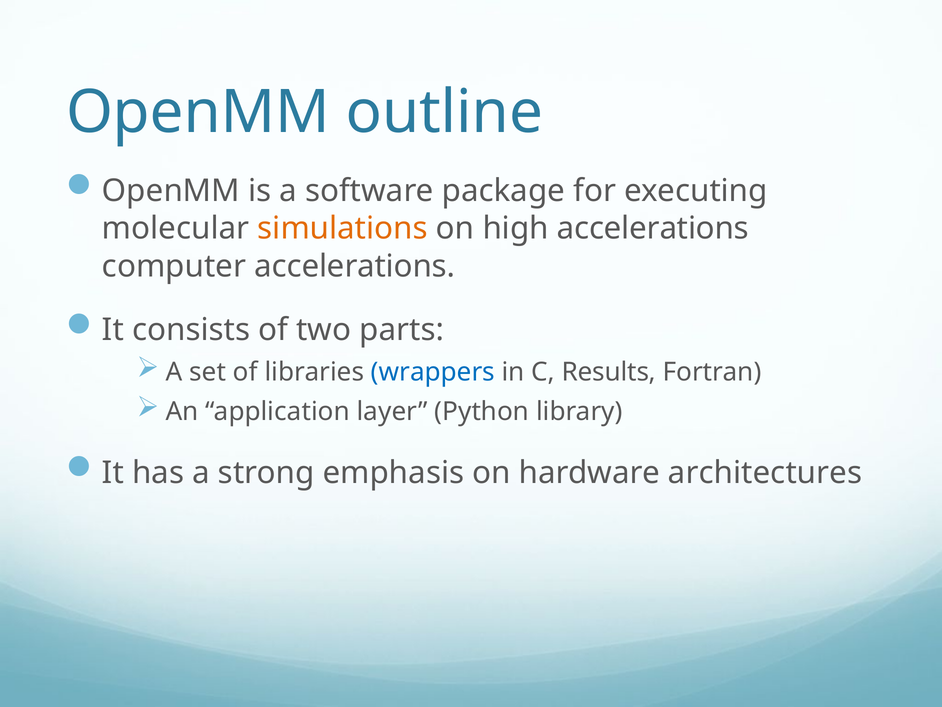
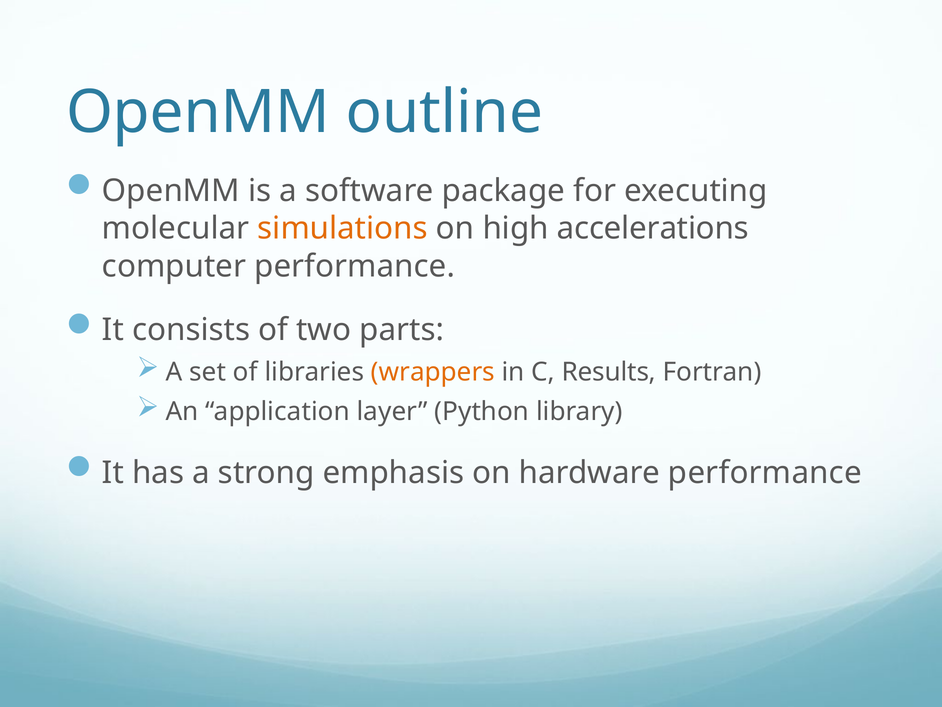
computer accelerations: accelerations -> performance (355, 266)
wrappers colour: blue -> orange (433, 372)
hardware architectures: architectures -> performance (765, 472)
